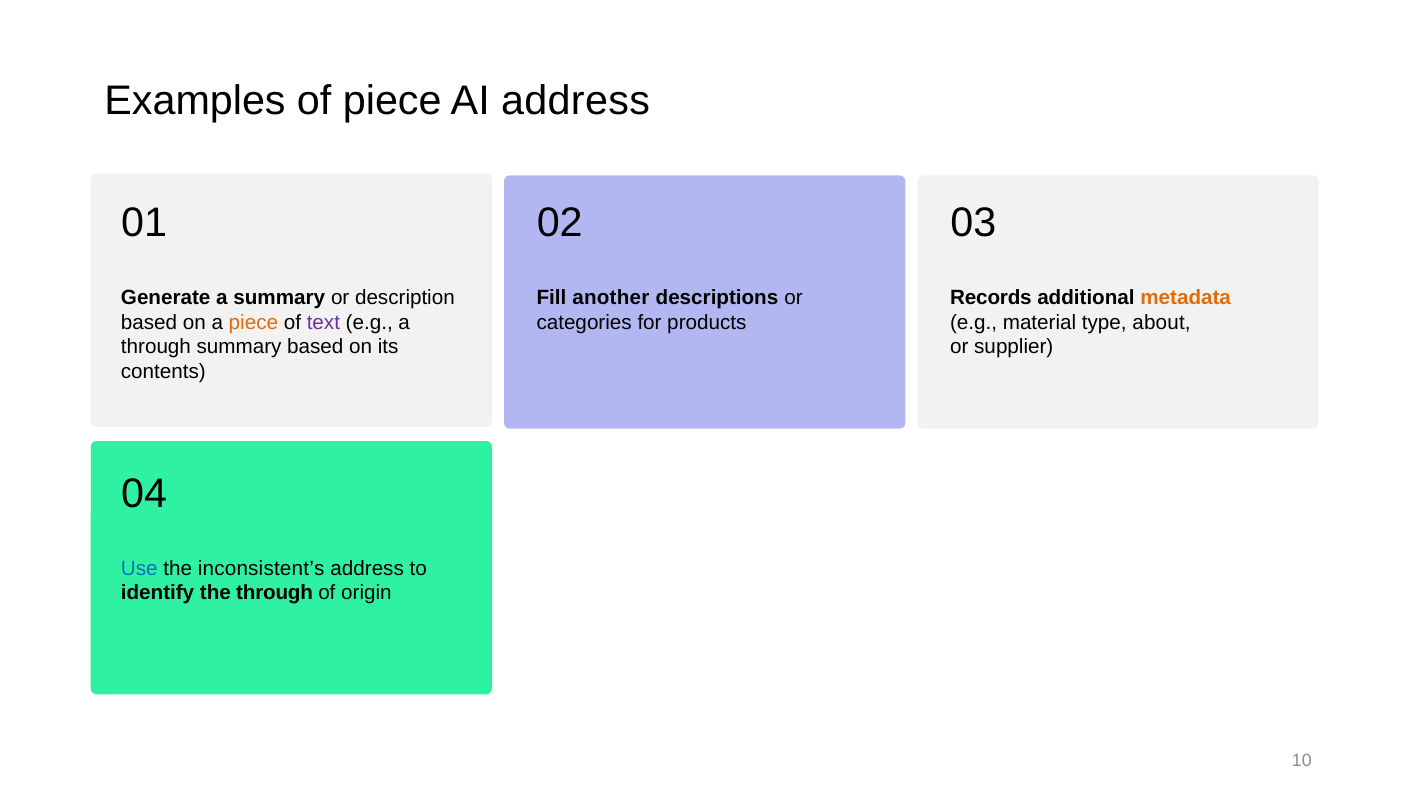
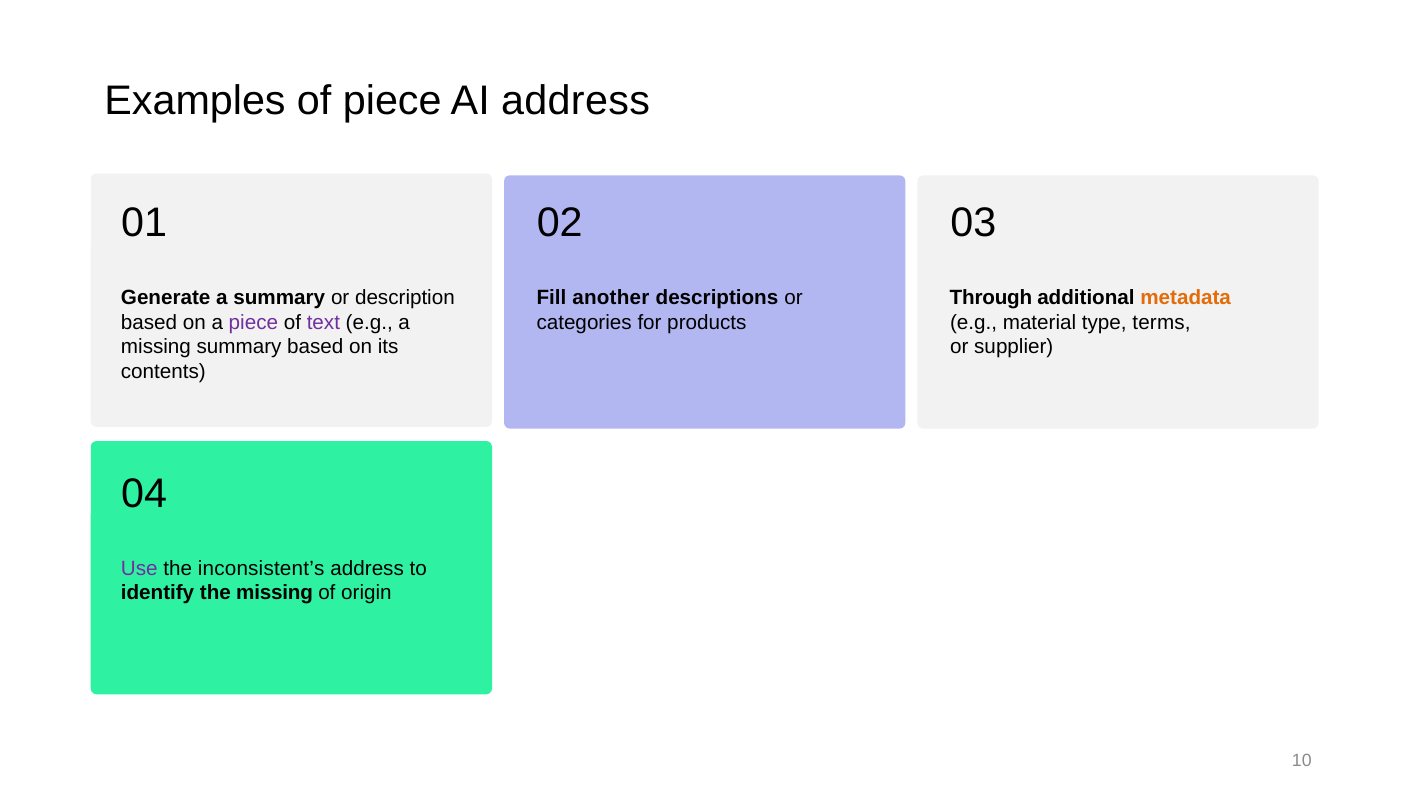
Records: Records -> Through (991, 298)
piece colour: orange -> purple (253, 322)
type about: about -> terms (1162, 322)
through: through -> missing (156, 347)
Use colour: blue -> purple (139, 569)
the through: through -> missing (275, 594)
